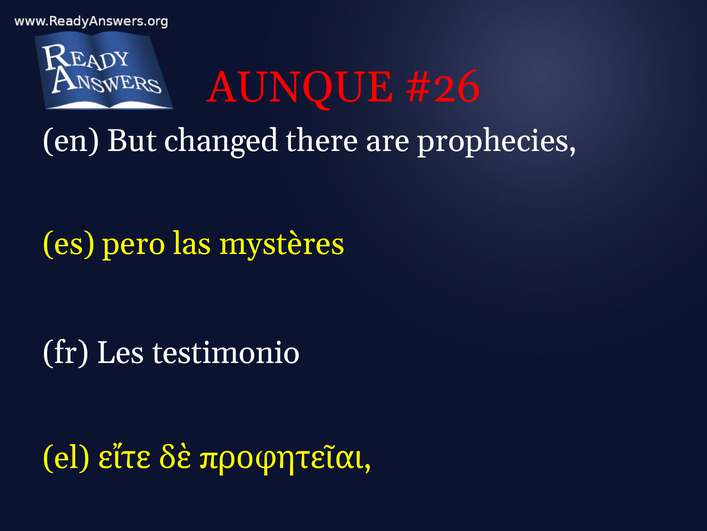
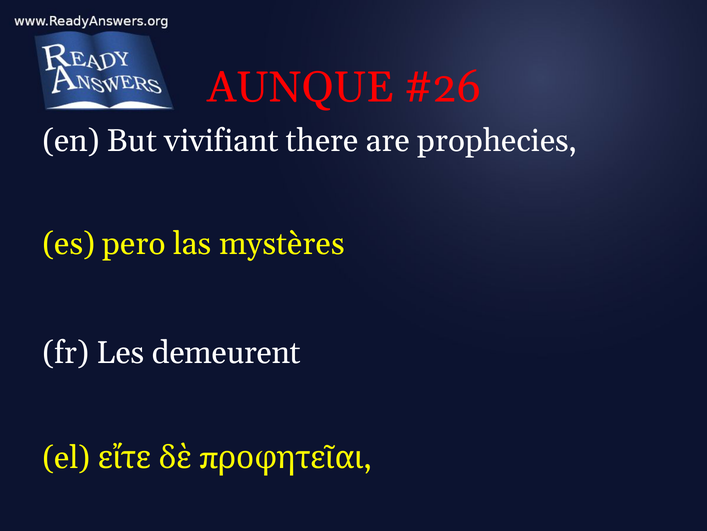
changed: changed -> vivifiant (221, 141)
testimonio: testimonio -> demeurent (226, 352)
